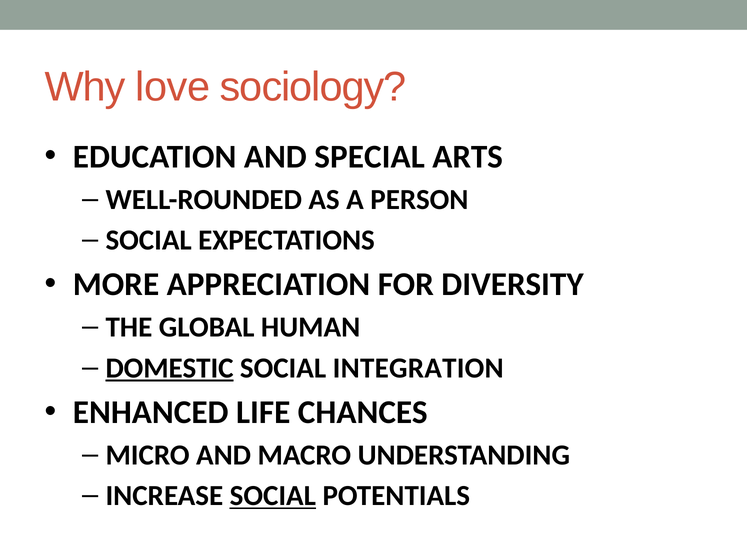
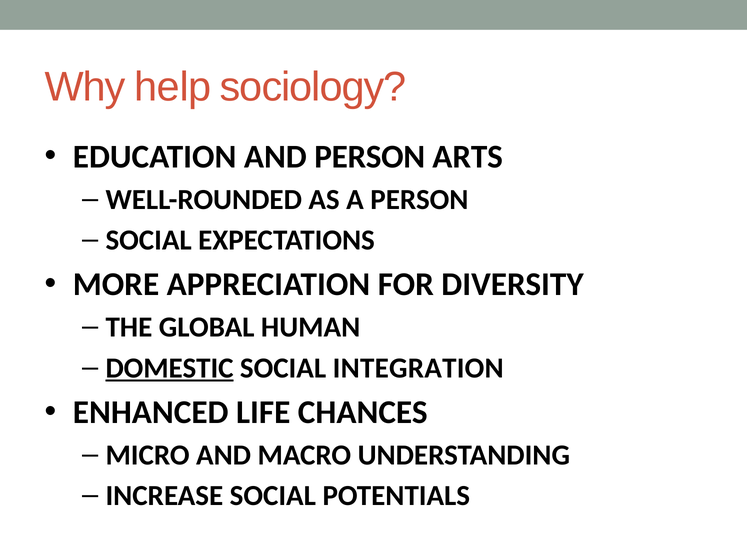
love: love -> help (173, 87)
AND SPECIAL: SPECIAL -> PERSON (370, 157)
SOCIAL underline: present -> none (273, 496)
